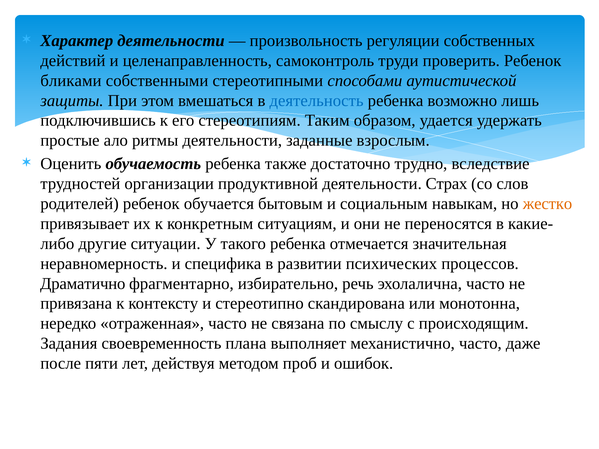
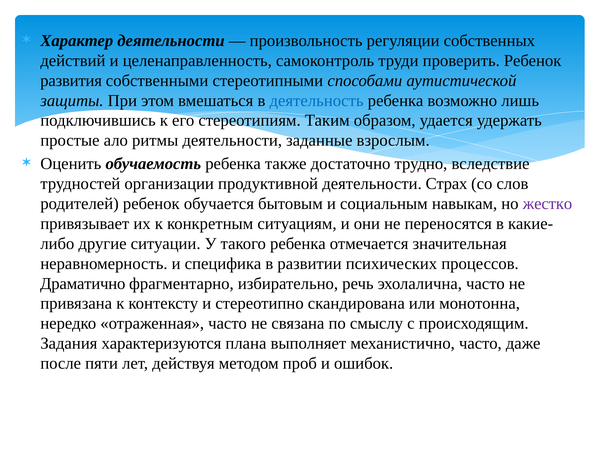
бликами: бликами -> развития (71, 81)
жестко colour: orange -> purple (547, 204)
своевременность: своевременность -> характеризуются (161, 344)
